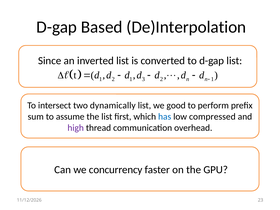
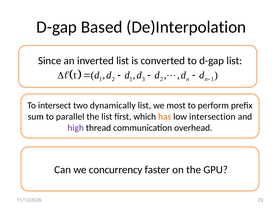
good: good -> most (176, 105)
assume: assume -> parallel (70, 117)
has colour: blue -> orange (165, 117)
compressed: compressed -> intersection (212, 117)
